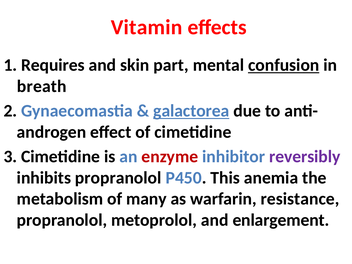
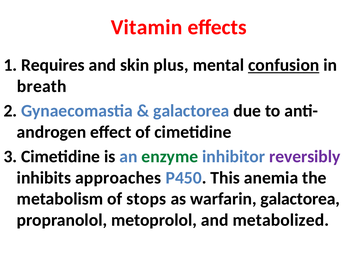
part: part -> plus (171, 65)
galactorea underline: present -> none (191, 111)
enzyme colour: red -> green (170, 157)
inhibits propranolol: propranolol -> approaches (118, 178)
many: many -> stops (146, 199)
warfarin resistance: resistance -> galactorea (300, 199)
enlargement: enlargement -> metabolized (281, 220)
